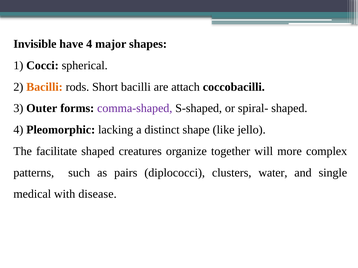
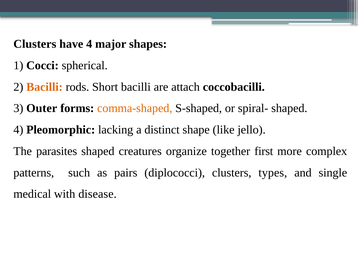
Invisible: Invisible -> Clusters (35, 44)
comma-shaped colour: purple -> orange (135, 108)
facilitate: facilitate -> parasites (57, 151)
will: will -> first (264, 151)
water: water -> types (273, 173)
